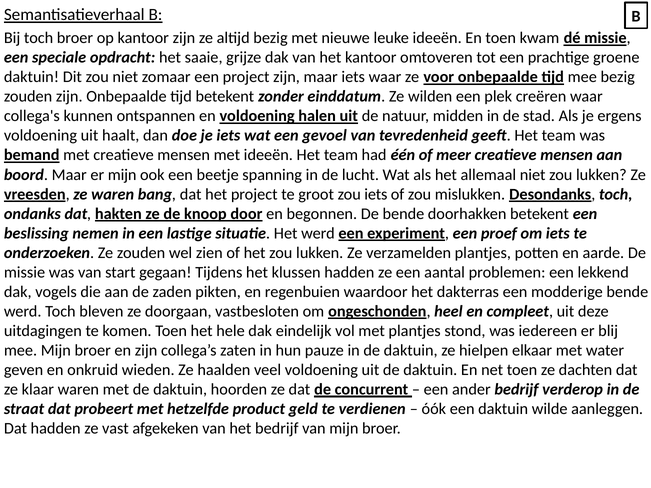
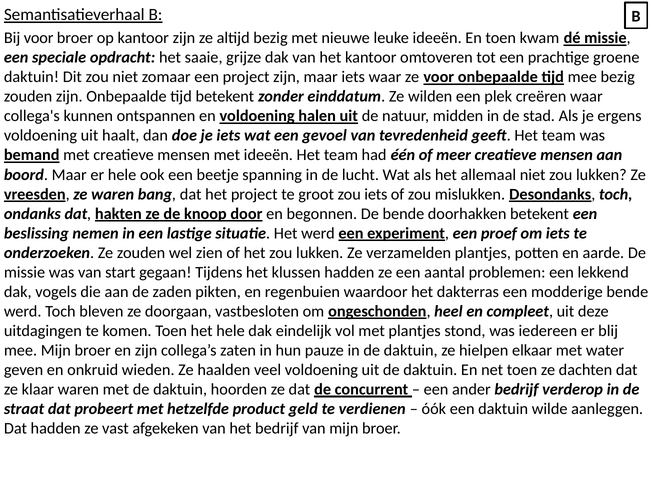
Bij toch: toch -> voor (39, 38)
er mijn: mijn -> hele (122, 175)
